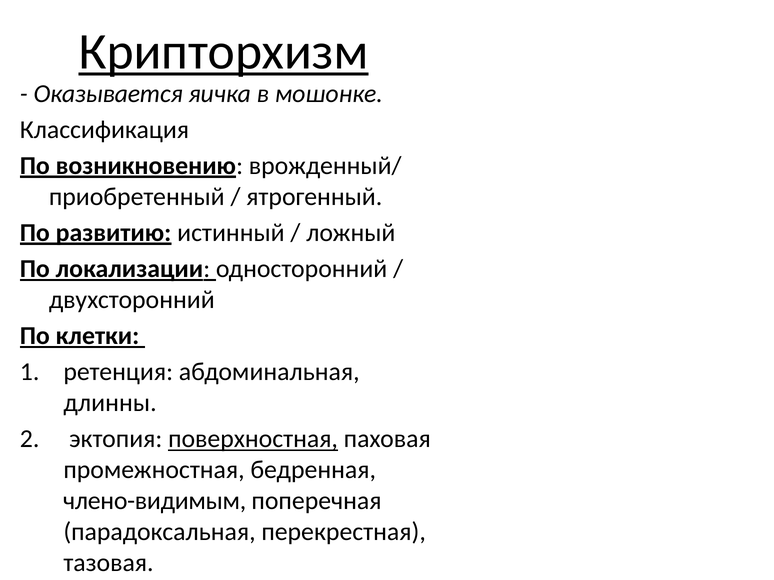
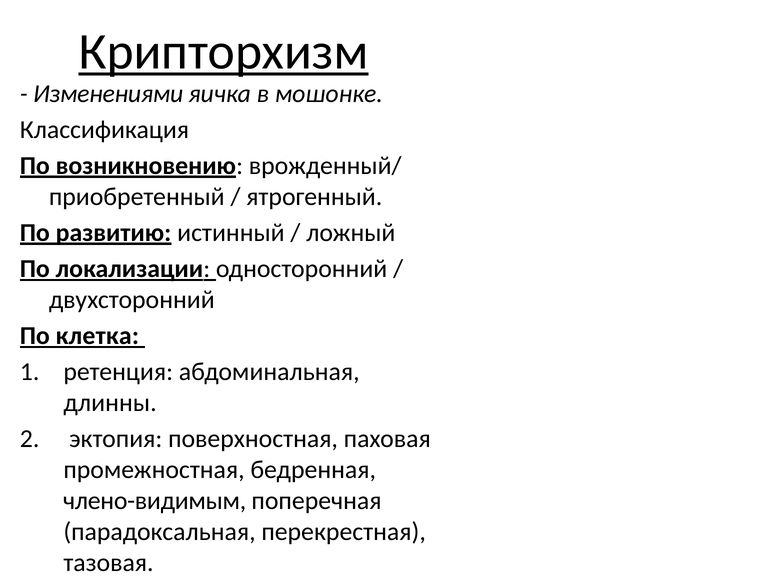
Оказывается: Оказывается -> Изменениями (108, 94)
клетки: клетки -> клетка (97, 336)
поверхностная underline: present -> none (253, 439)
